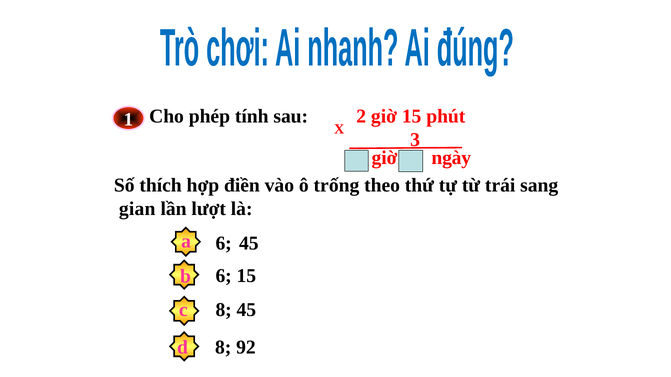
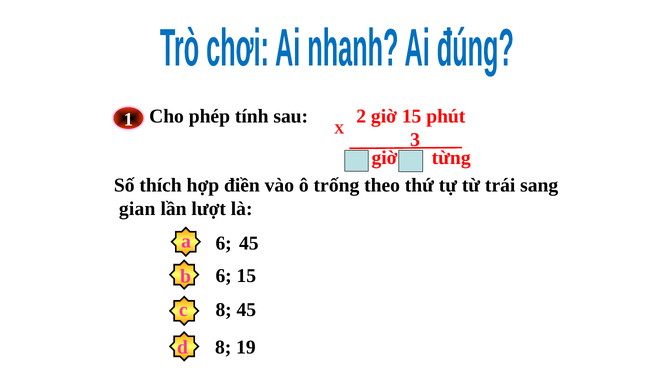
ngày: ngày -> từng (451, 158)
92: 92 -> 19 (246, 348)
